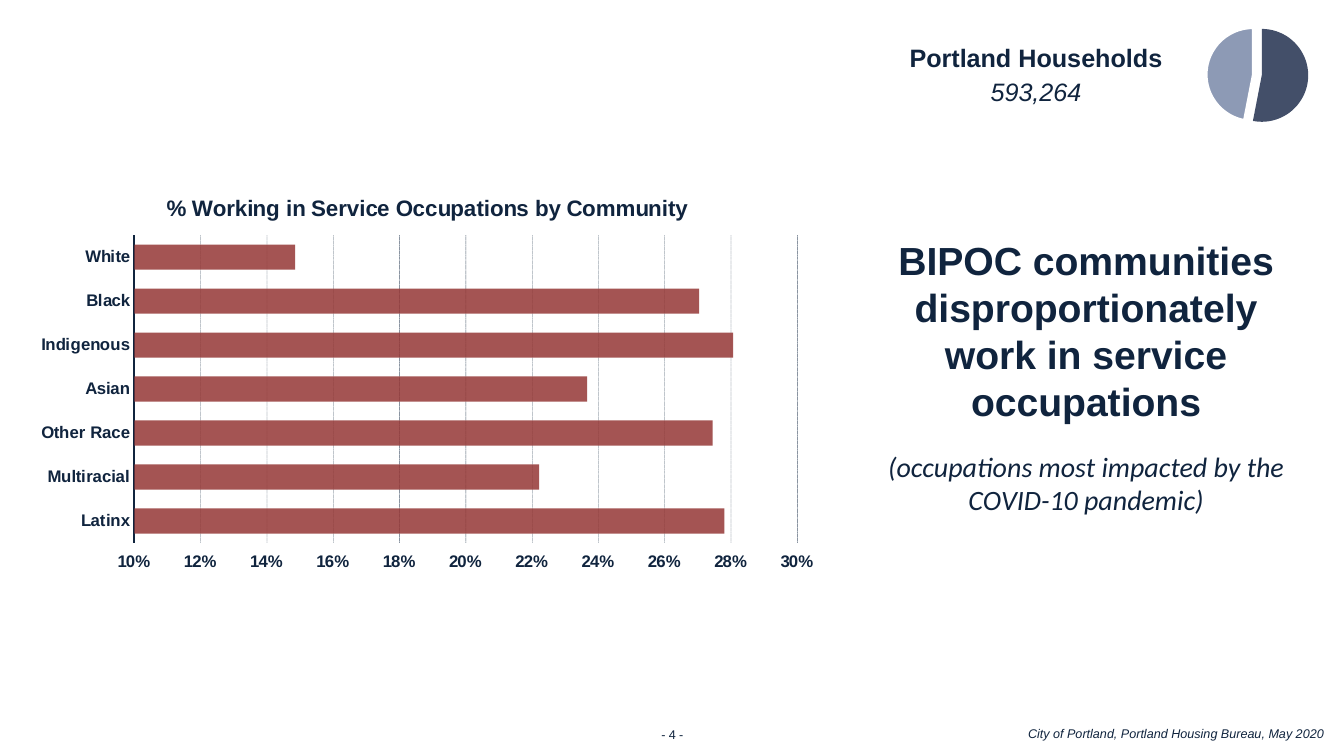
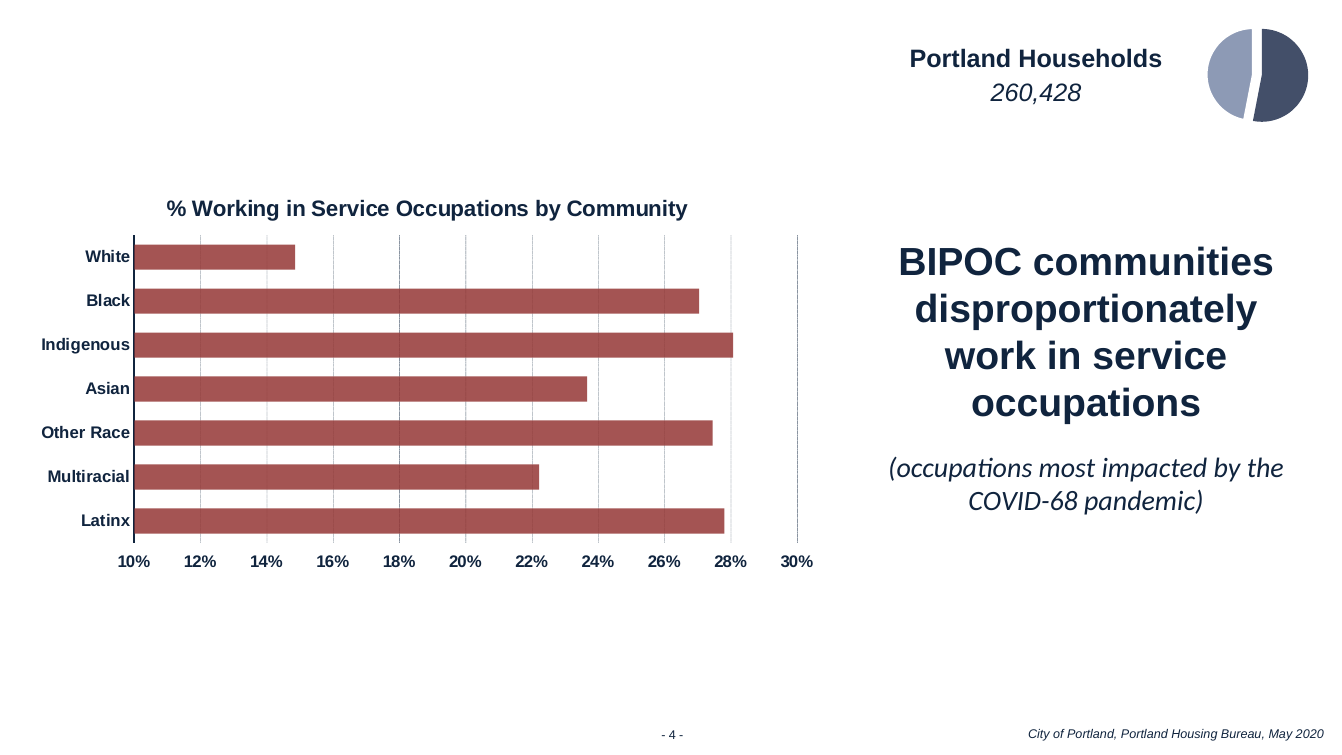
593,264: 593,264 -> 260,428 (1036, 94)
COVID-10: COVID-10 -> COVID-68 (1023, 501)
